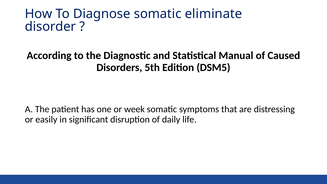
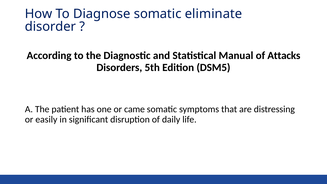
Caused: Caused -> Attacks (284, 56)
week: week -> came (134, 109)
